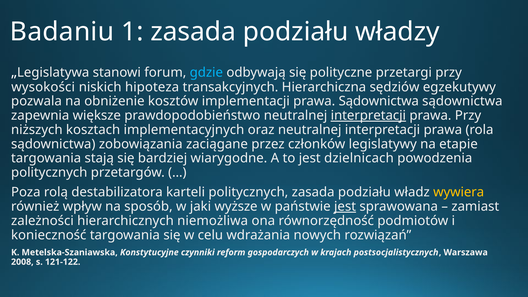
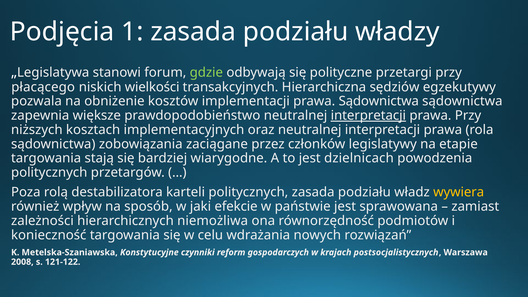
Badaniu: Badaniu -> Podjęcia (62, 32)
gdzie colour: light blue -> light green (206, 73)
wysokości: wysokości -> płacącego (43, 87)
hipoteza: hipoteza -> wielkości (152, 87)
wyższe: wyższe -> efekcie (236, 207)
jest underline: present -> none (345, 207)
